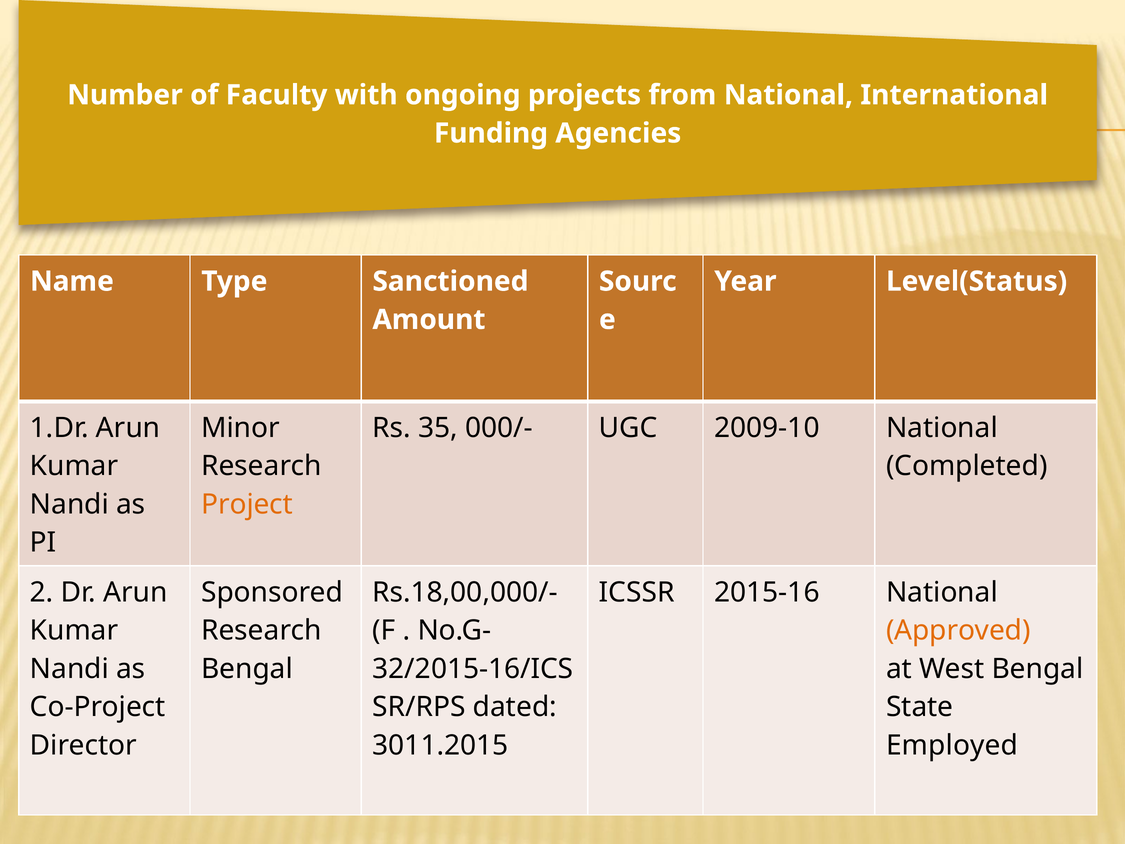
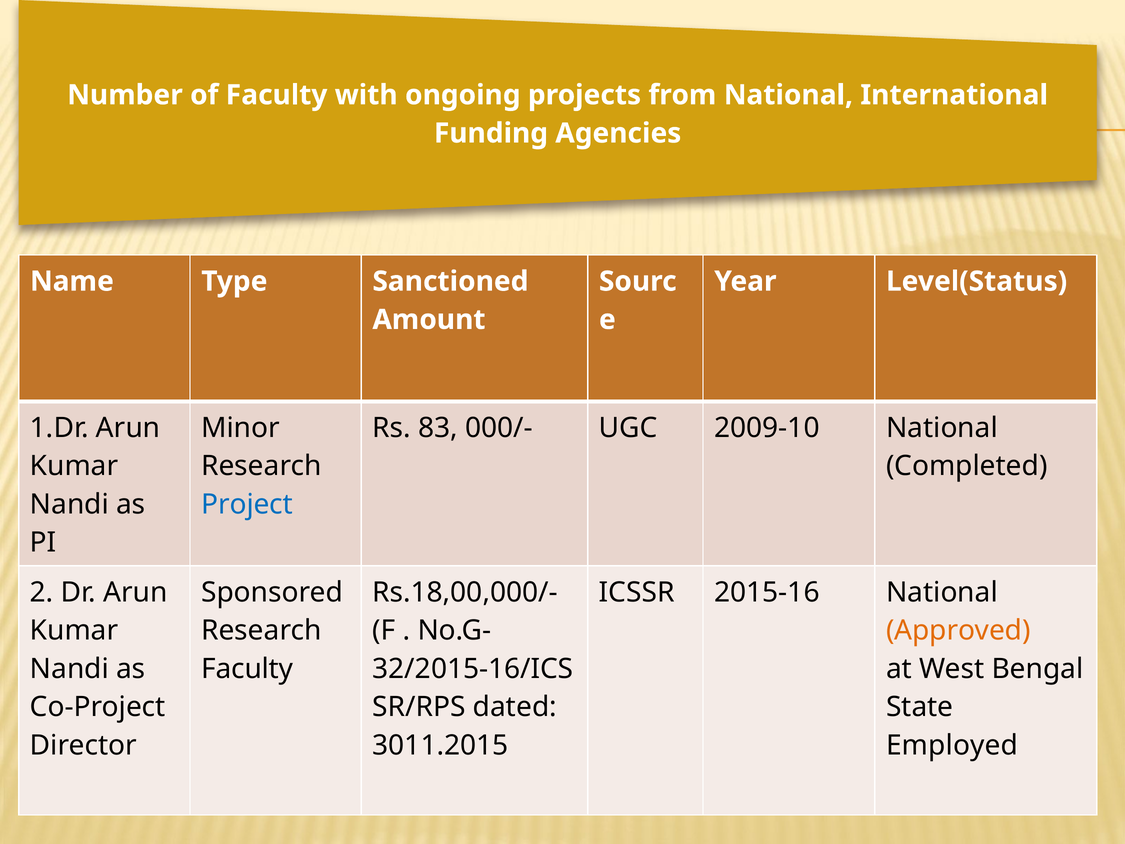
35: 35 -> 83 (438, 428)
Project colour: orange -> blue (247, 504)
Bengal: Bengal -> Faculty (247, 669)
